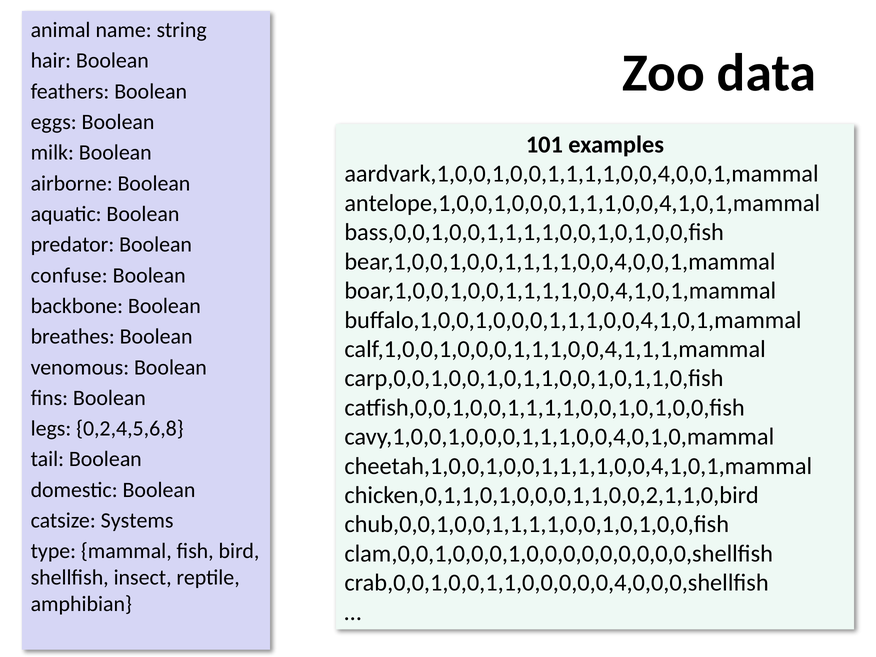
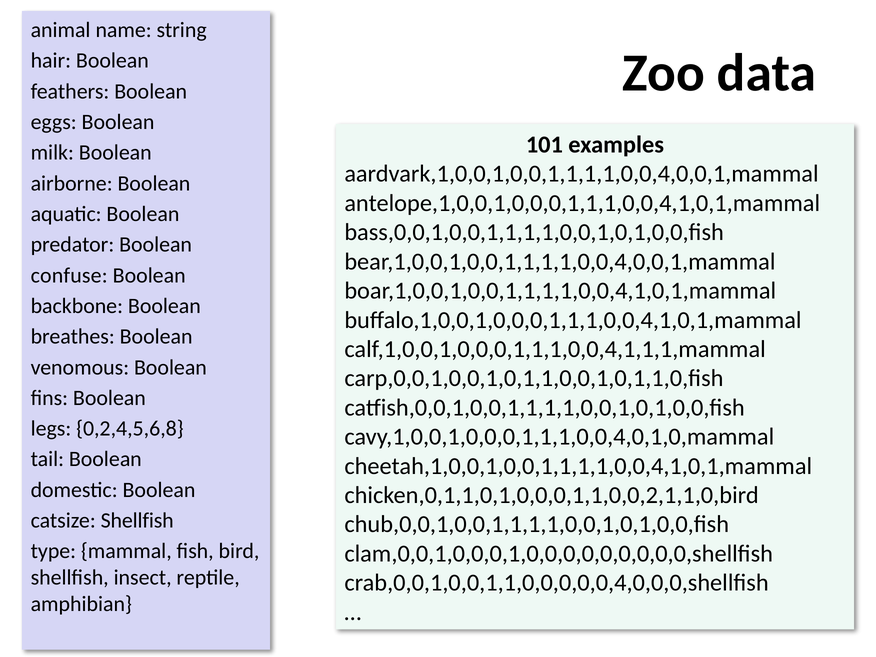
catsize Systems: Systems -> Shellfish (137, 521)
